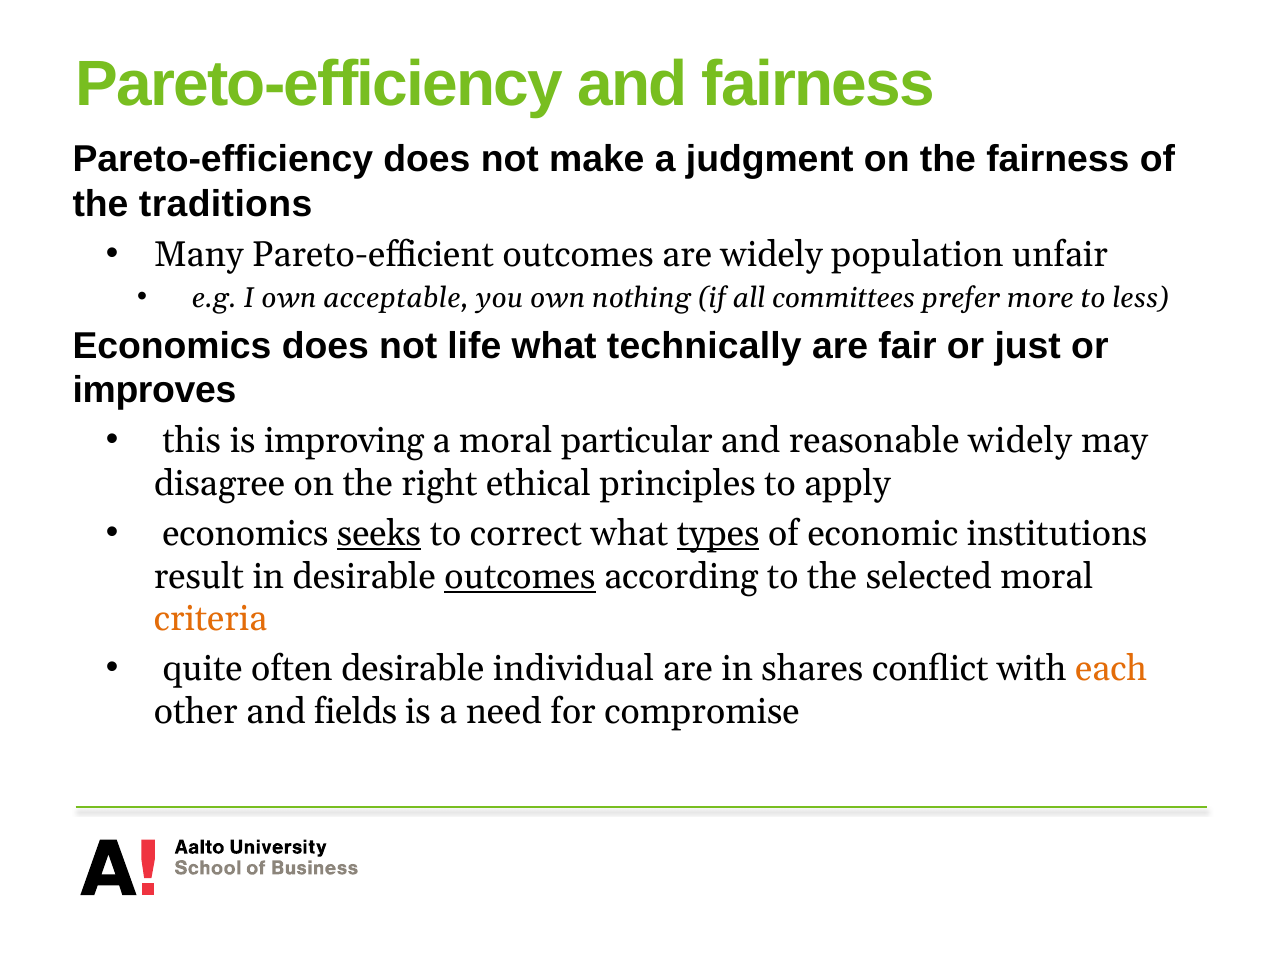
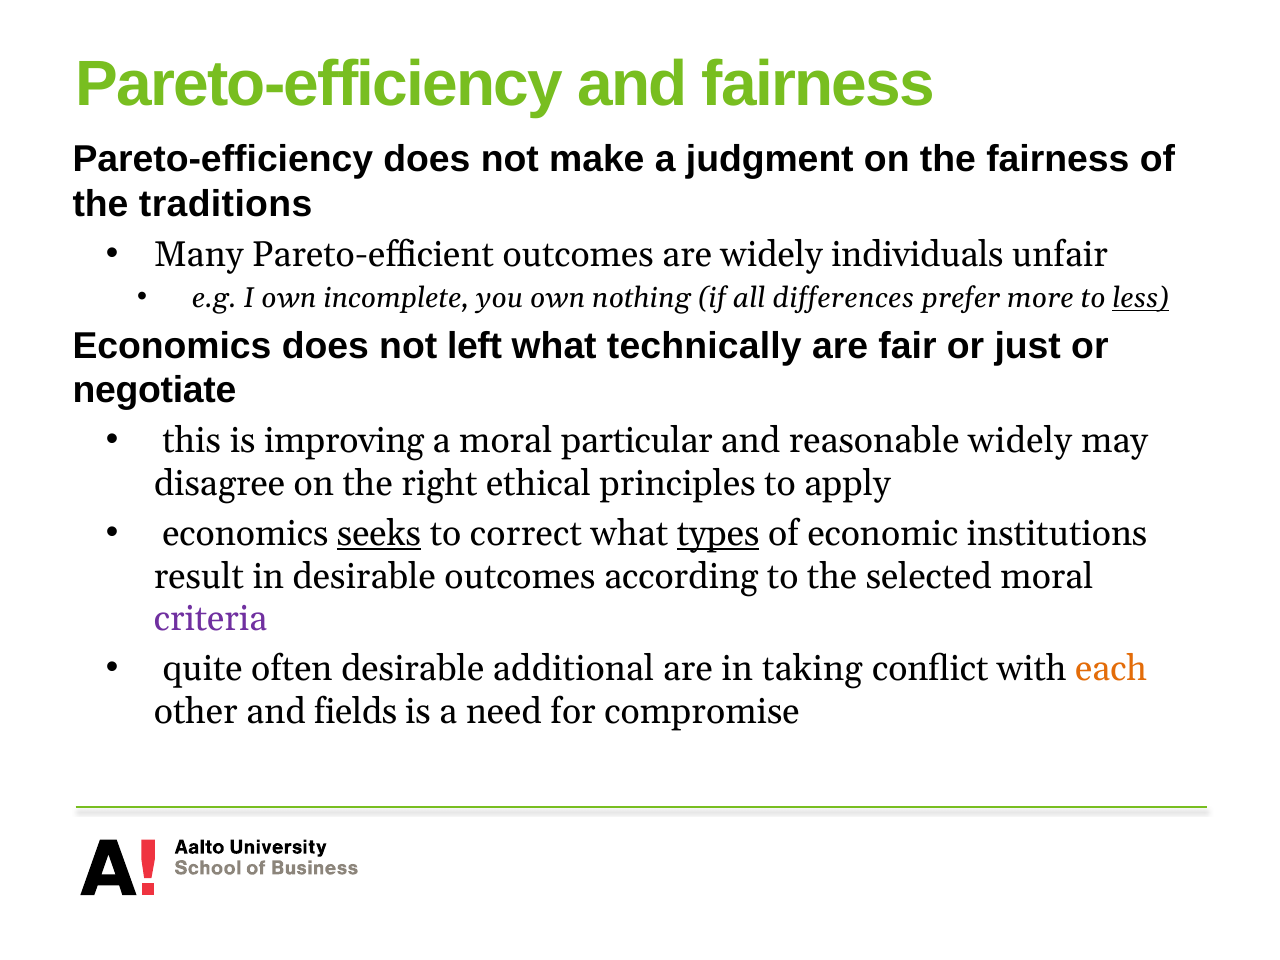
population: population -> individuals (917, 255)
acceptable: acceptable -> incomplete (396, 298)
committees: committees -> differences (843, 298)
less underline: none -> present (1141, 298)
life: life -> left (475, 346)
improves: improves -> negotiate (154, 391)
outcomes underline: present -> none (520, 576)
criteria colour: orange -> purple (211, 619)
individual: individual -> additional (574, 669)
shares: shares -> taking (812, 669)
